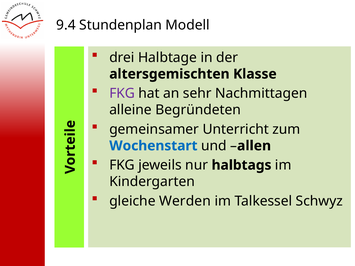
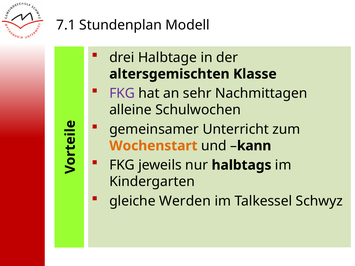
9.4: 9.4 -> 7.1 (66, 25)
Begründeten: Begründeten -> Schulwochen (198, 110)
Wochenstart colour: blue -> orange (153, 146)
allen: allen -> kann (254, 146)
